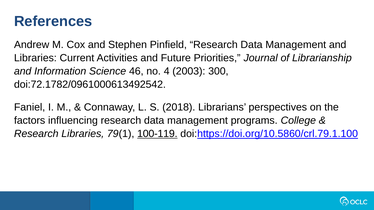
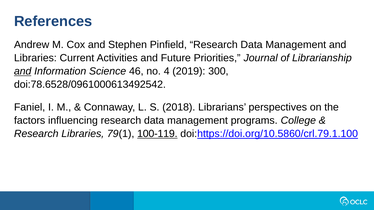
and underline: none -> present (23, 71)
2003: 2003 -> 2019 (189, 71)
doi:72.1782/0961000613492542: doi:72.1782/0961000613492542 -> doi:78.6528/0961000613492542 (90, 85)
